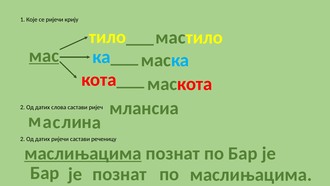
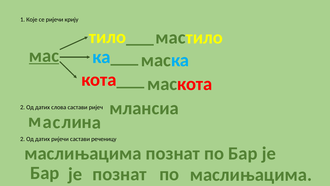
маслињацима underline: present -> none (83, 153)
